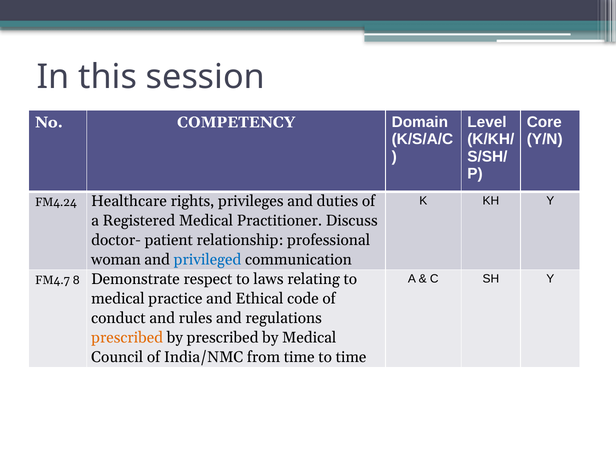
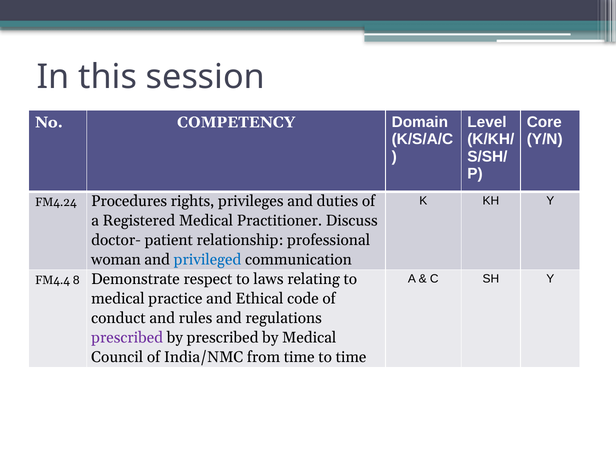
Healthcare: Healthcare -> Procedures (129, 201)
FM4.7: FM4.7 -> FM4.4 (53, 280)
prescribed colour: orange -> purple (127, 338)
